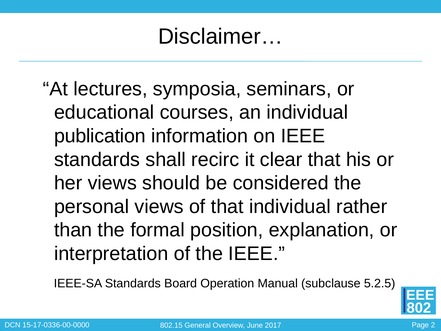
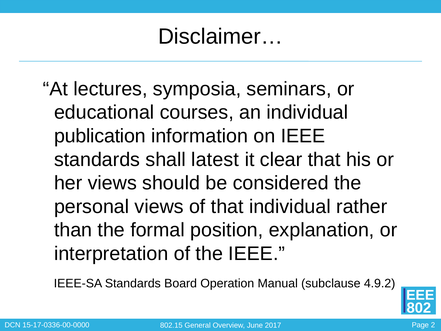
recirc: recirc -> latest (215, 159)
5.2.5: 5.2.5 -> 4.9.2 (380, 283)
